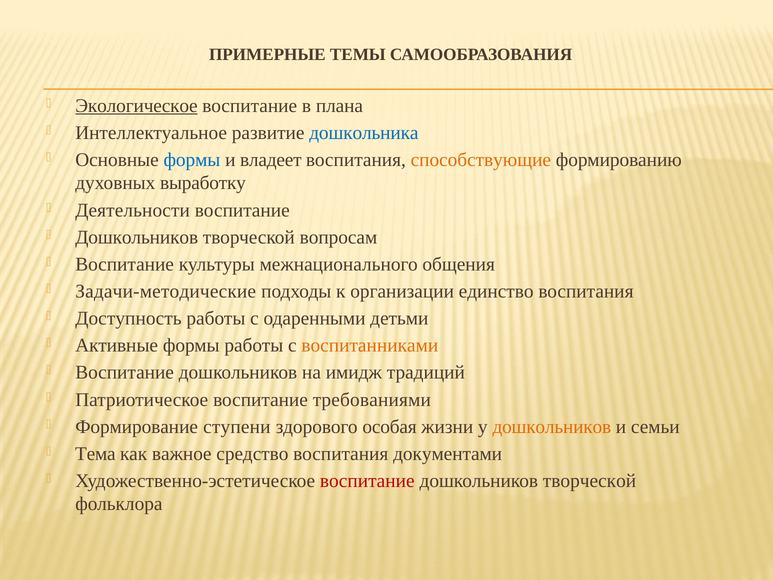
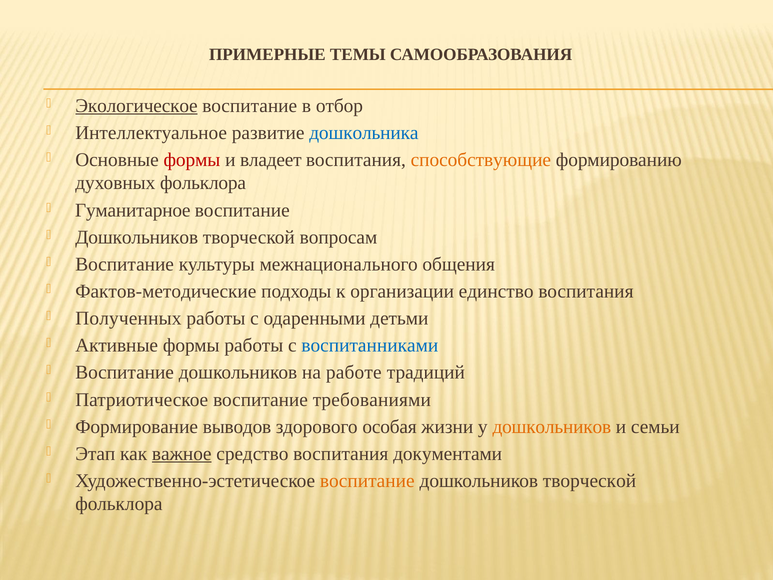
плана: плана -> отбор (339, 106)
формы colour: blue -> red (192, 160)
духовных выработку: выработку -> фольклора (203, 183)
Деятельности: Деятельности -> Гуманитарное (133, 210)
Задачи-методические: Задачи-методические -> Фактов-методические (166, 291)
Доступность: Доступность -> Полученных (128, 318)
воспитанниками colour: orange -> blue (370, 345)
имидж: имидж -> работе (354, 372)
ступени: ступени -> выводов (237, 427)
Тема: Тема -> Этап (95, 454)
важное underline: none -> present (182, 454)
воспитание colour: red -> orange (367, 481)
